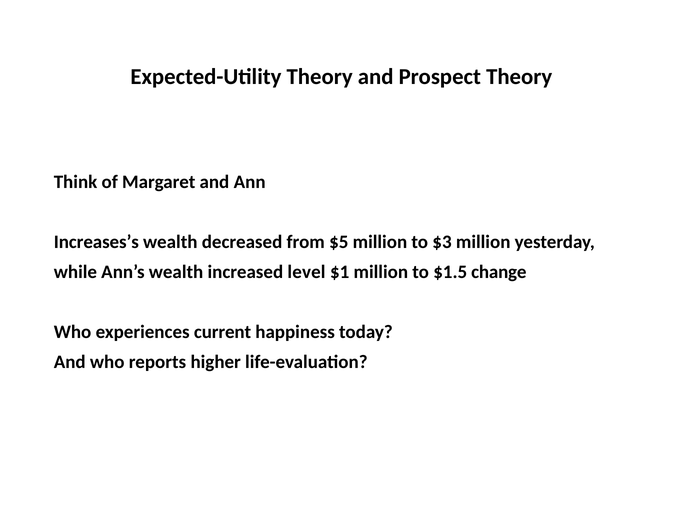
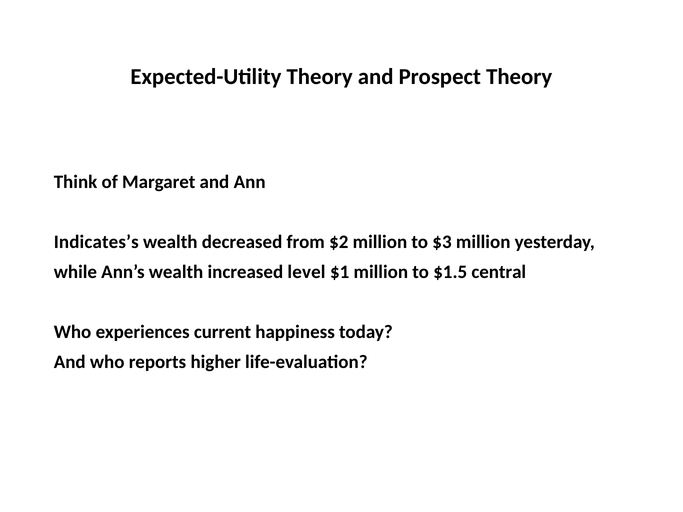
Increases’s: Increases’s -> Indicates’s (96, 242)
$5: $5 -> $2 (339, 242)
change: change -> central (499, 272)
